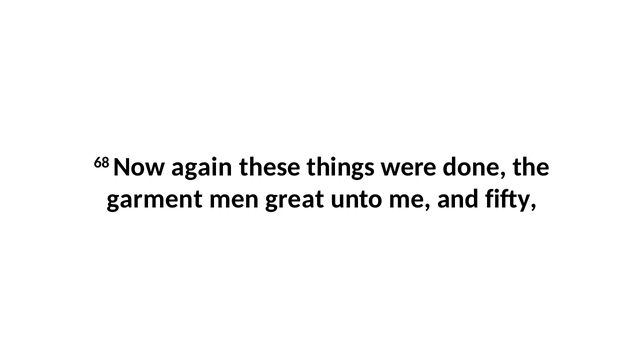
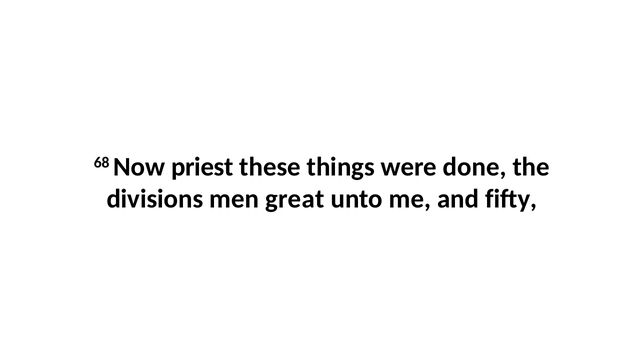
again: again -> priest (202, 167)
garment: garment -> divisions (155, 199)
